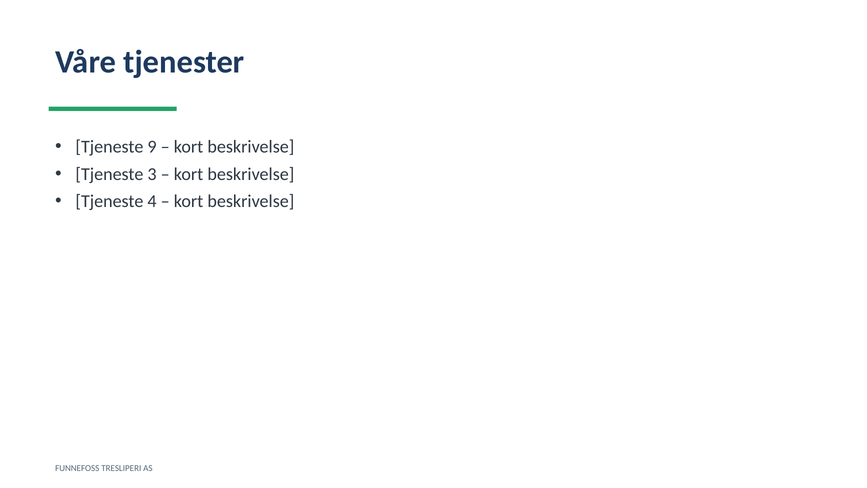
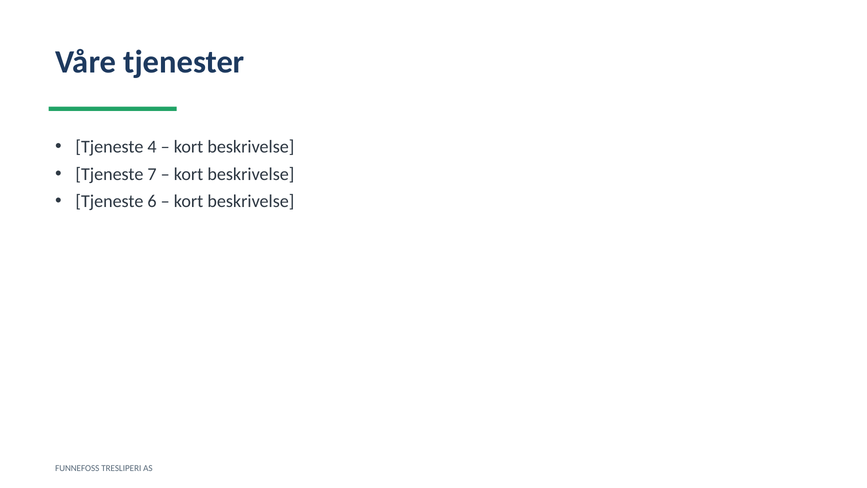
9: 9 -> 4 (152, 147)
3: 3 -> 7 (152, 174)
4: 4 -> 6 (152, 201)
